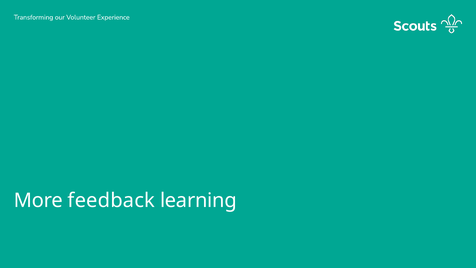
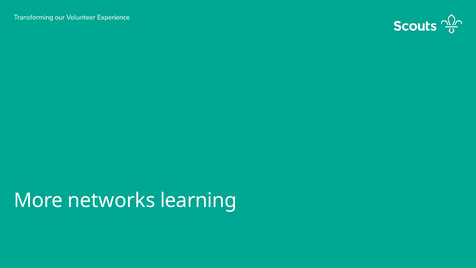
feedback: feedback -> networks (111, 200)
